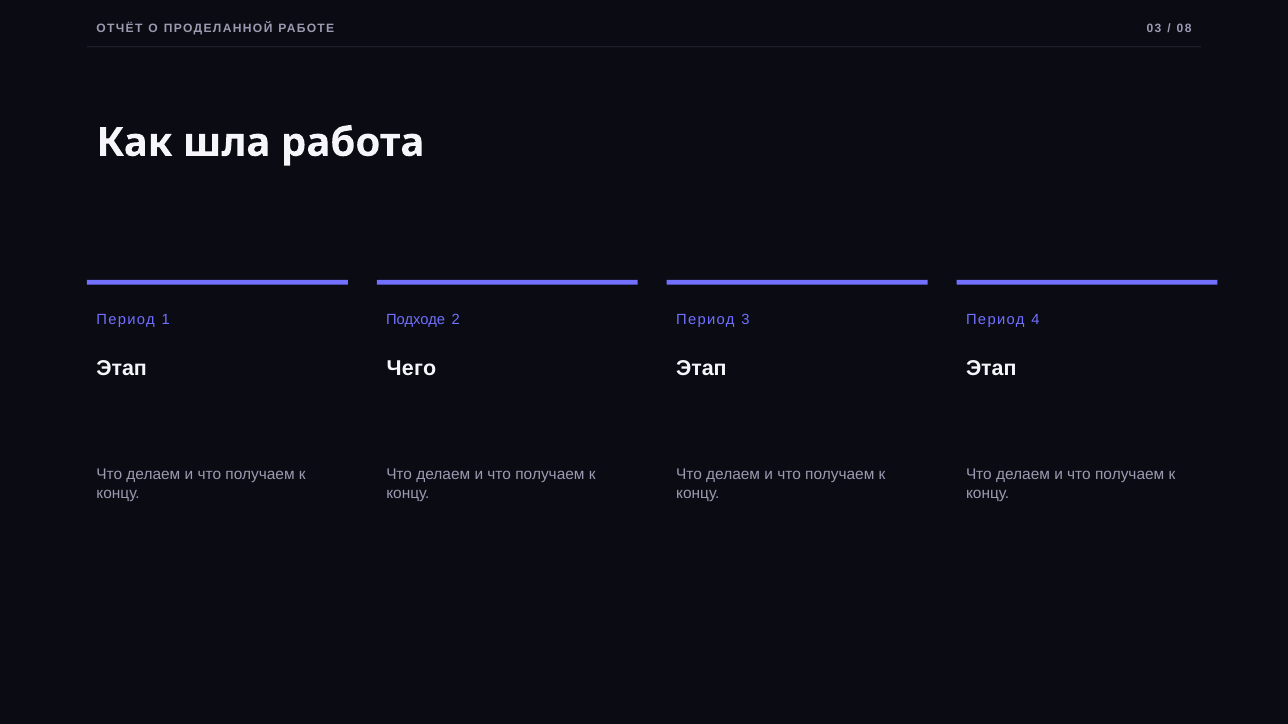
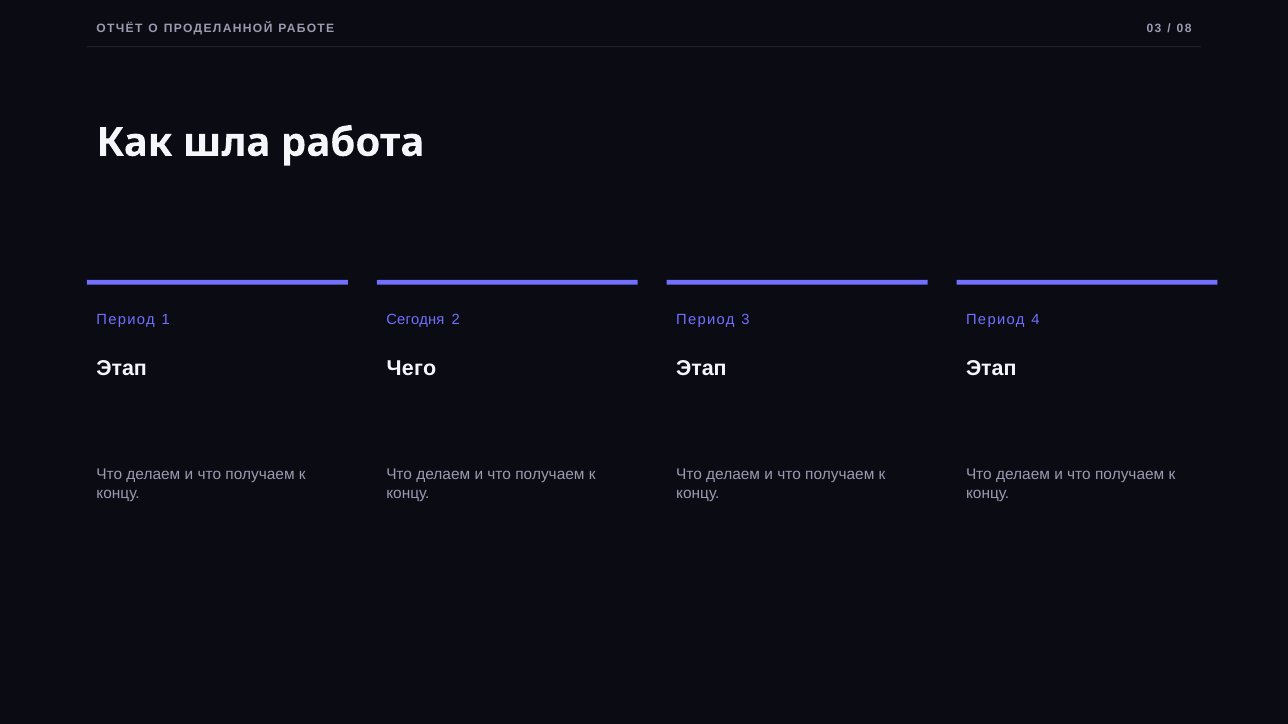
Подходе: Подходе -> Сегодня (415, 320)
